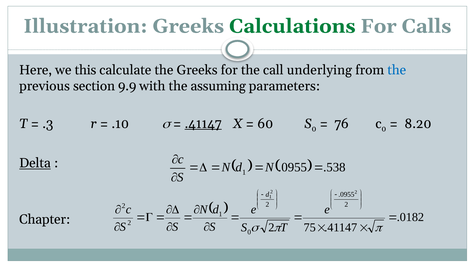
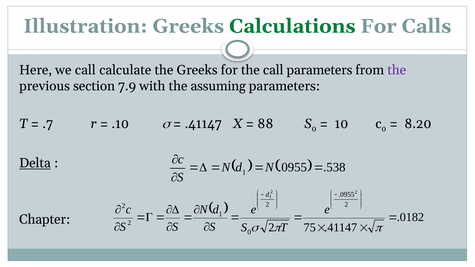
we this: this -> call (85, 70)
call underlying: underlying -> parameters (319, 70)
the colour: blue -> purple (397, 70)
9.9: 9.9 -> 7.9 (127, 86)
.3: .3 -> .7 (48, 124)
.41147 underline: present -> none (203, 124)
60: 60 -> 88 (265, 124)
76: 76 -> 10 (341, 124)
